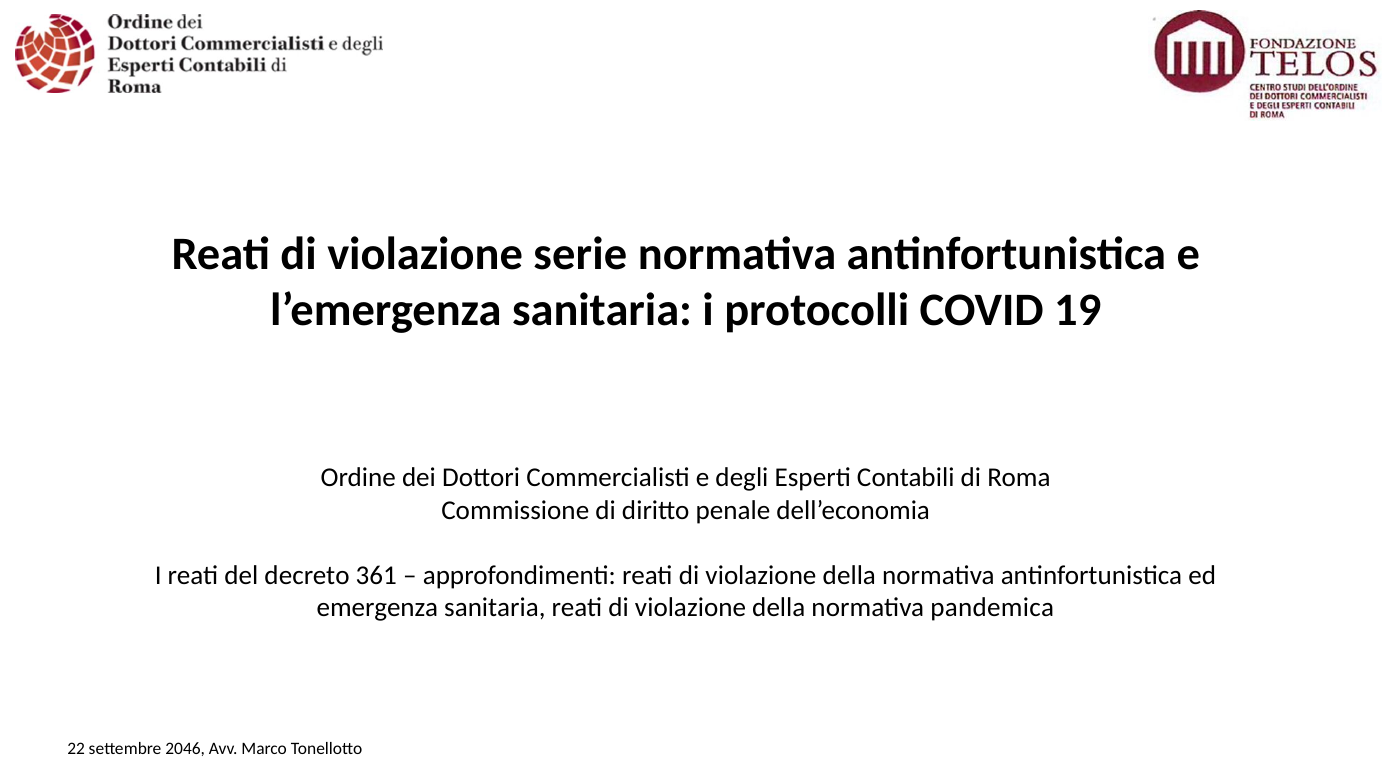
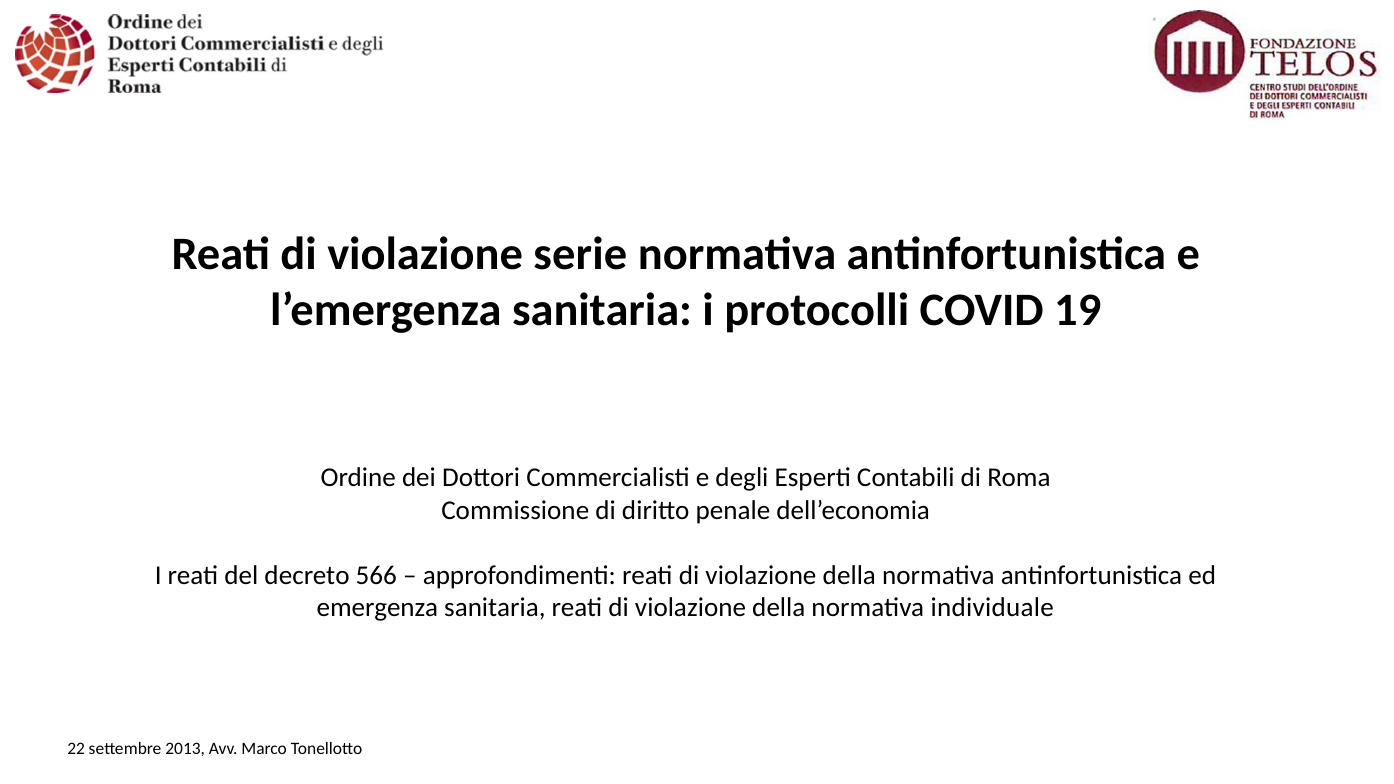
361: 361 -> 566 (376, 576)
pandemica: pandemica -> individuale (992, 608)
2046: 2046 -> 2013 (185, 749)
